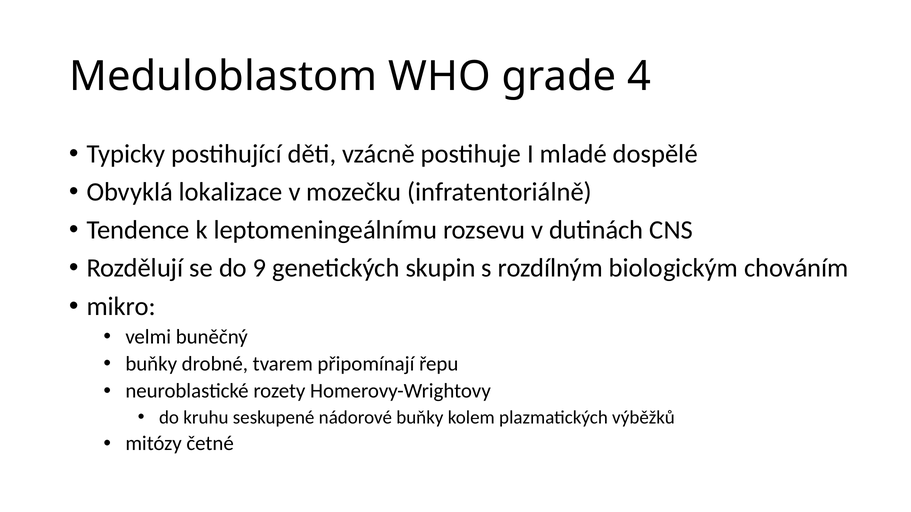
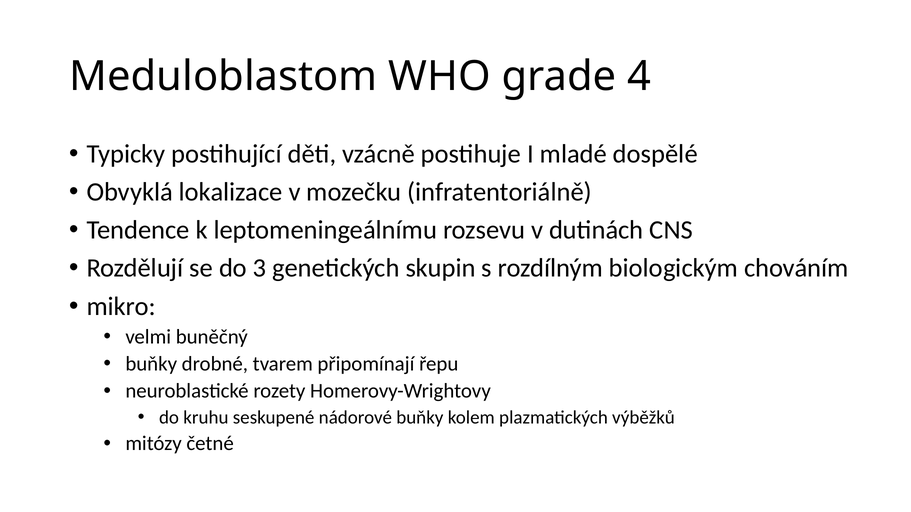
9: 9 -> 3 (260, 268)
